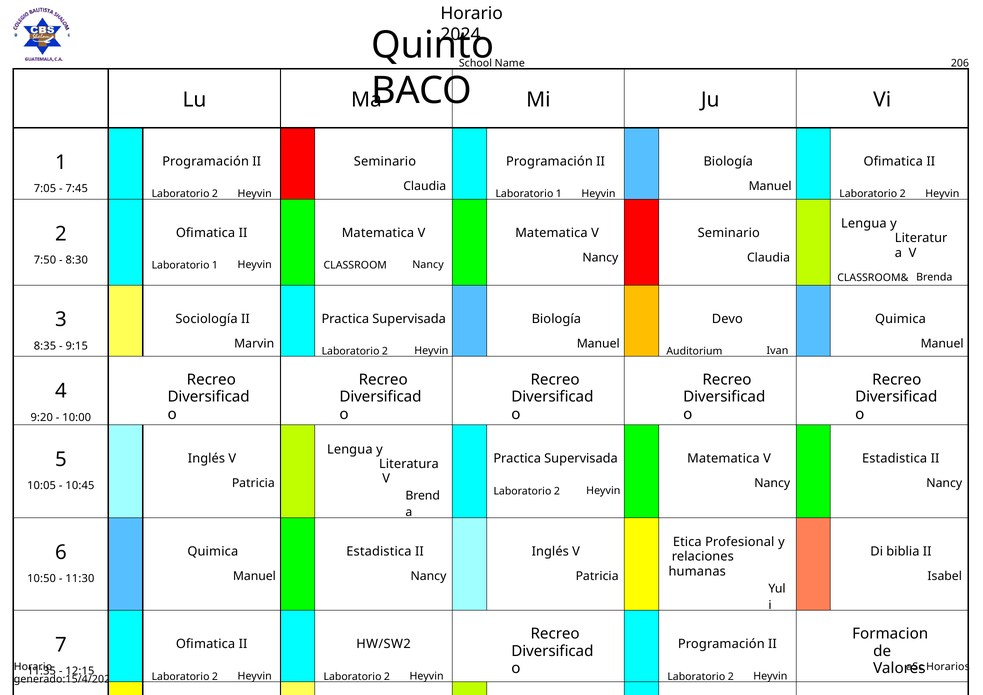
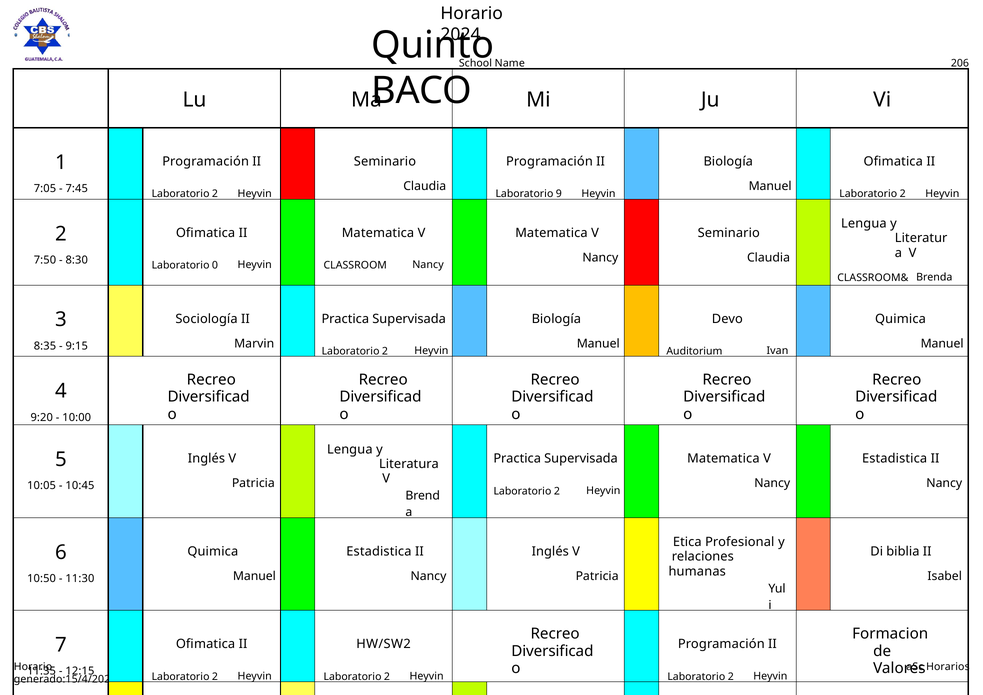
1: 1 -> 9 (559, 194)
1: 1 -> 0 (215, 265)
